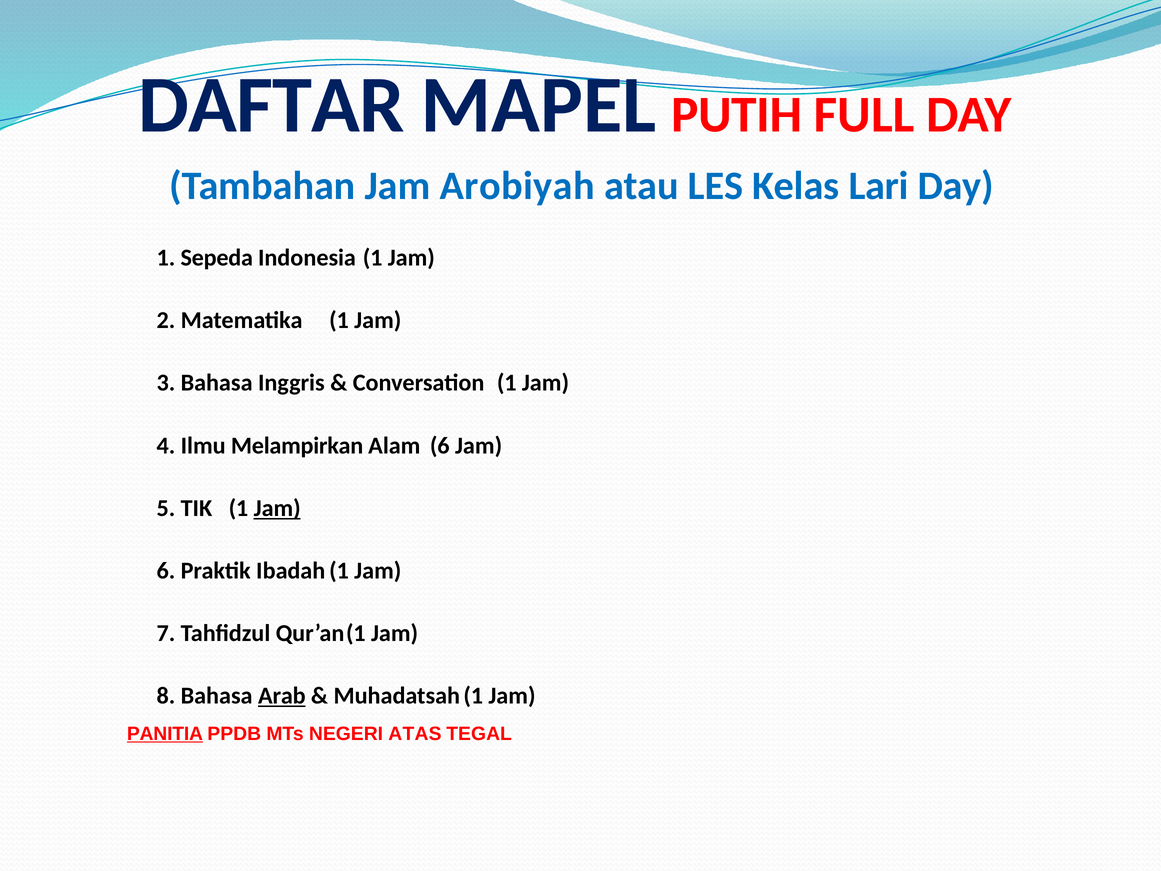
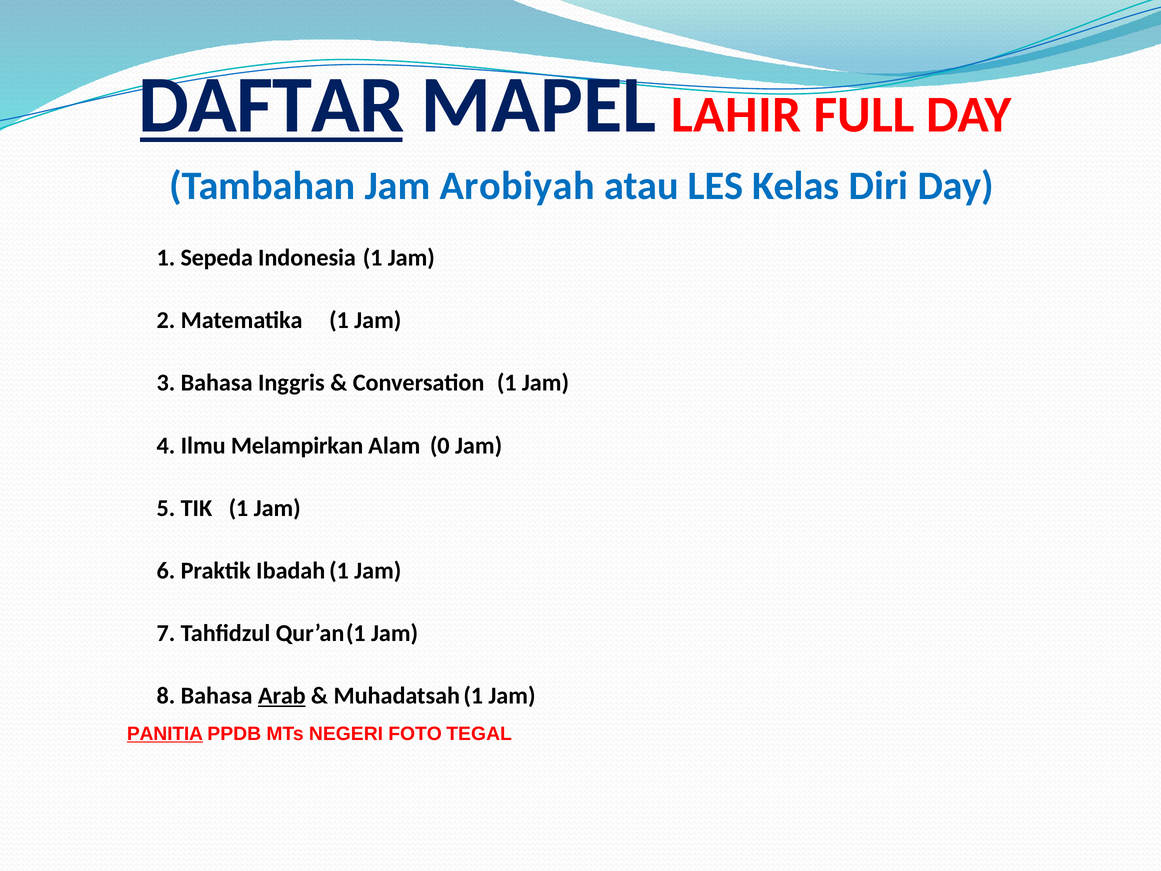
DAFTAR underline: none -> present (271, 105)
PUTIH: PUTIH -> LAHIR (736, 115)
Lari: Lari -> Diri (878, 186)
Alam 6: 6 -> 0 (440, 445)
Jam underline: present -> none (277, 508)
ATAS: ATAS -> FOTO (415, 733)
